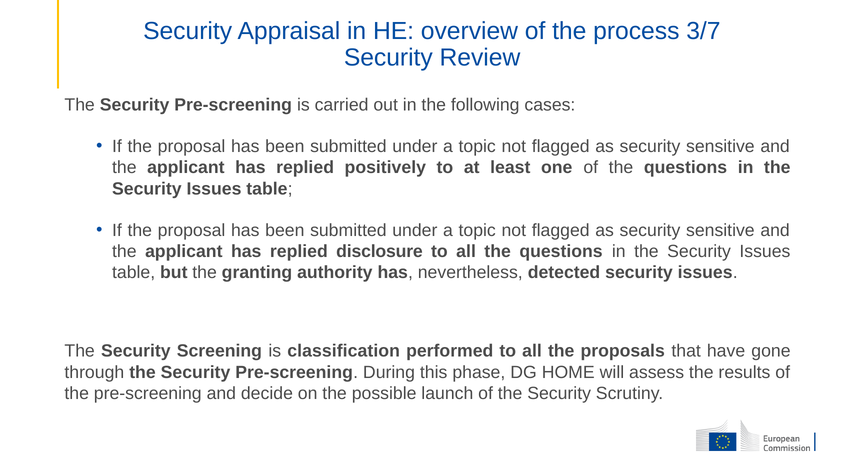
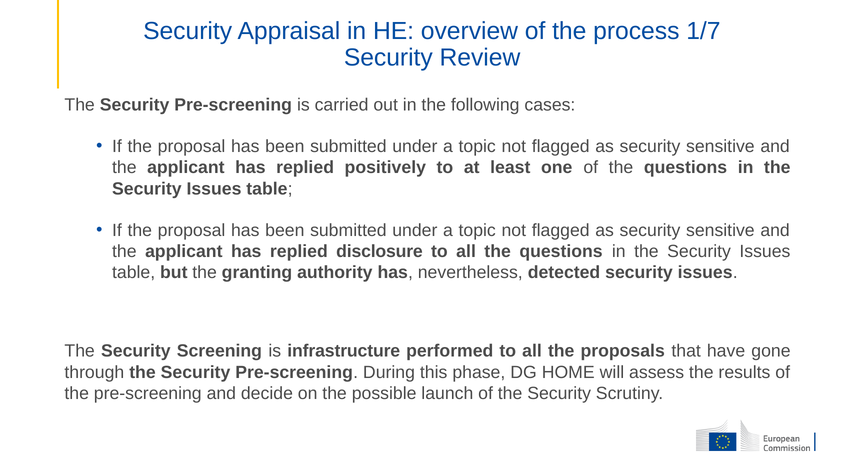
3/7: 3/7 -> 1/7 (703, 31)
classification: classification -> infrastructure (344, 351)
